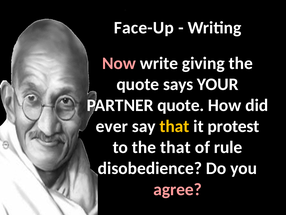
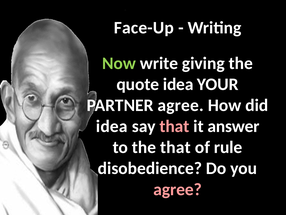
Now colour: pink -> light green (119, 63)
quote says: says -> idea (178, 84)
PARTNER quote: quote -> agree (181, 105)
ever: ever -> idea (112, 126)
that colour: yellow -> pink (174, 126)
protest: protest -> answer (233, 126)
